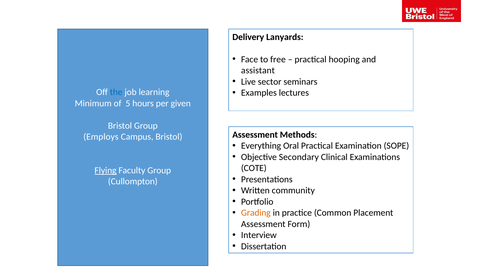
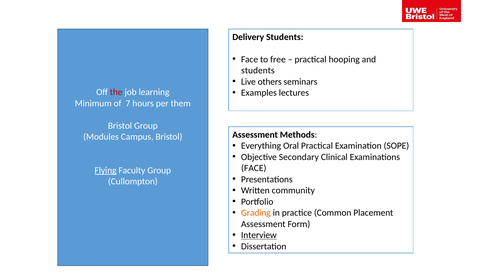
Delivery Lanyards: Lanyards -> Students (285, 37)
assistant: assistant -> students (258, 71)
sector: sector -> others (270, 82)
the colour: blue -> red (116, 92)
5: 5 -> 7 (128, 103)
given: given -> them (181, 103)
Employs: Employs -> Modules (101, 137)
COTE: COTE -> FACE (254, 168)
Interview underline: none -> present (259, 235)
